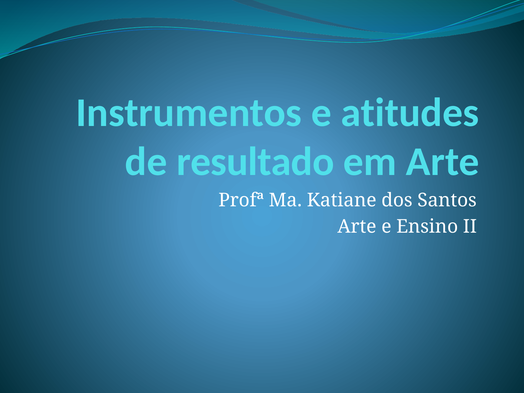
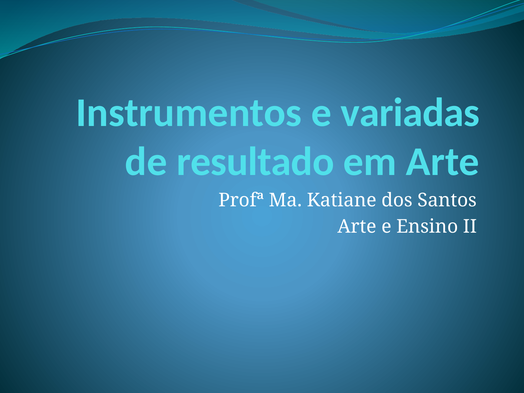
atitudes: atitudes -> variadas (410, 113)
